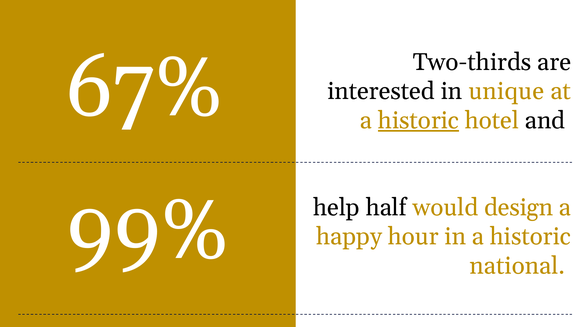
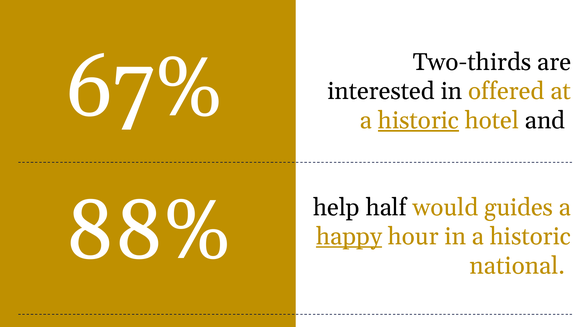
unique: unique -> offered (506, 91)
design: design -> guides (519, 208)
99%: 99% -> 88% (148, 231)
happy underline: none -> present (349, 237)
